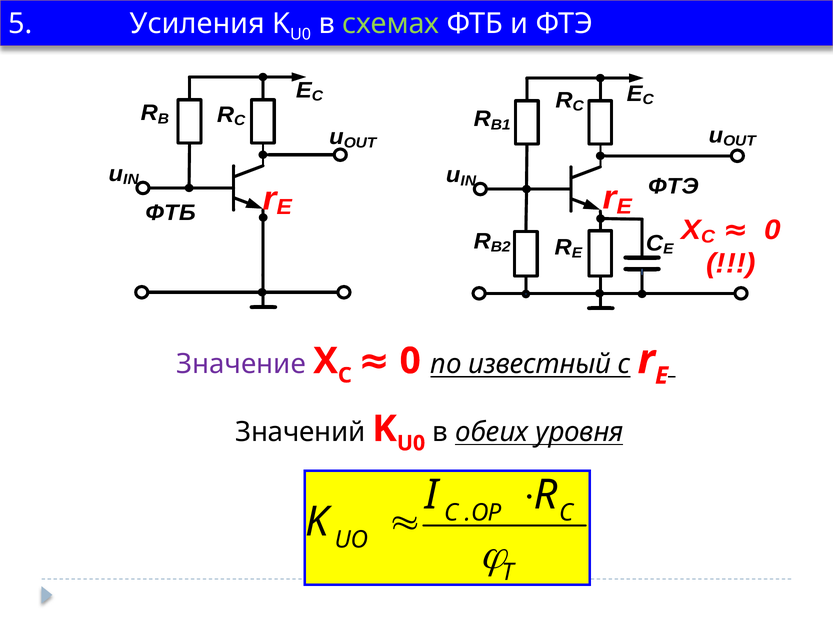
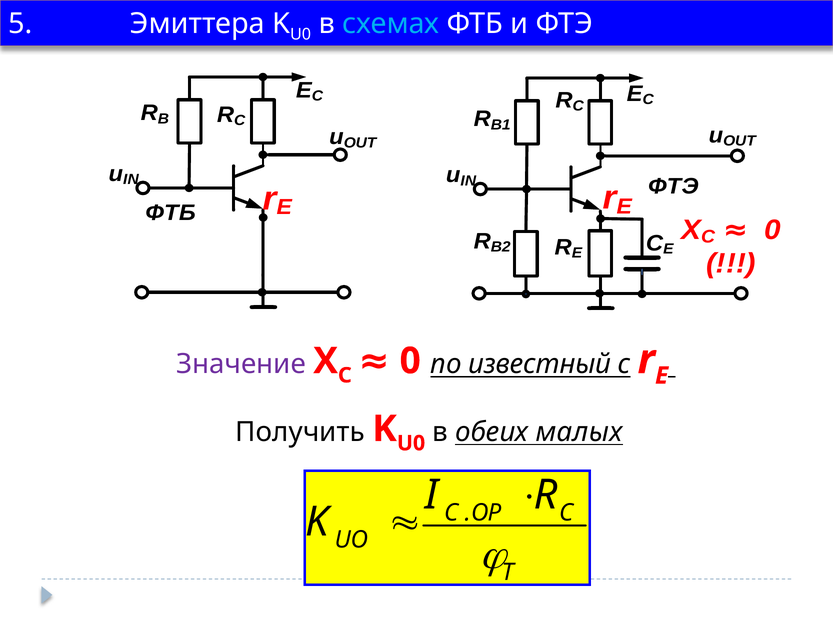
Усиления: Усиления -> Эмиттера (197, 23)
схемах colour: light green -> light blue (391, 23)
Значений: Значений -> Получить (300, 432)
уровня: уровня -> малых (579, 432)
